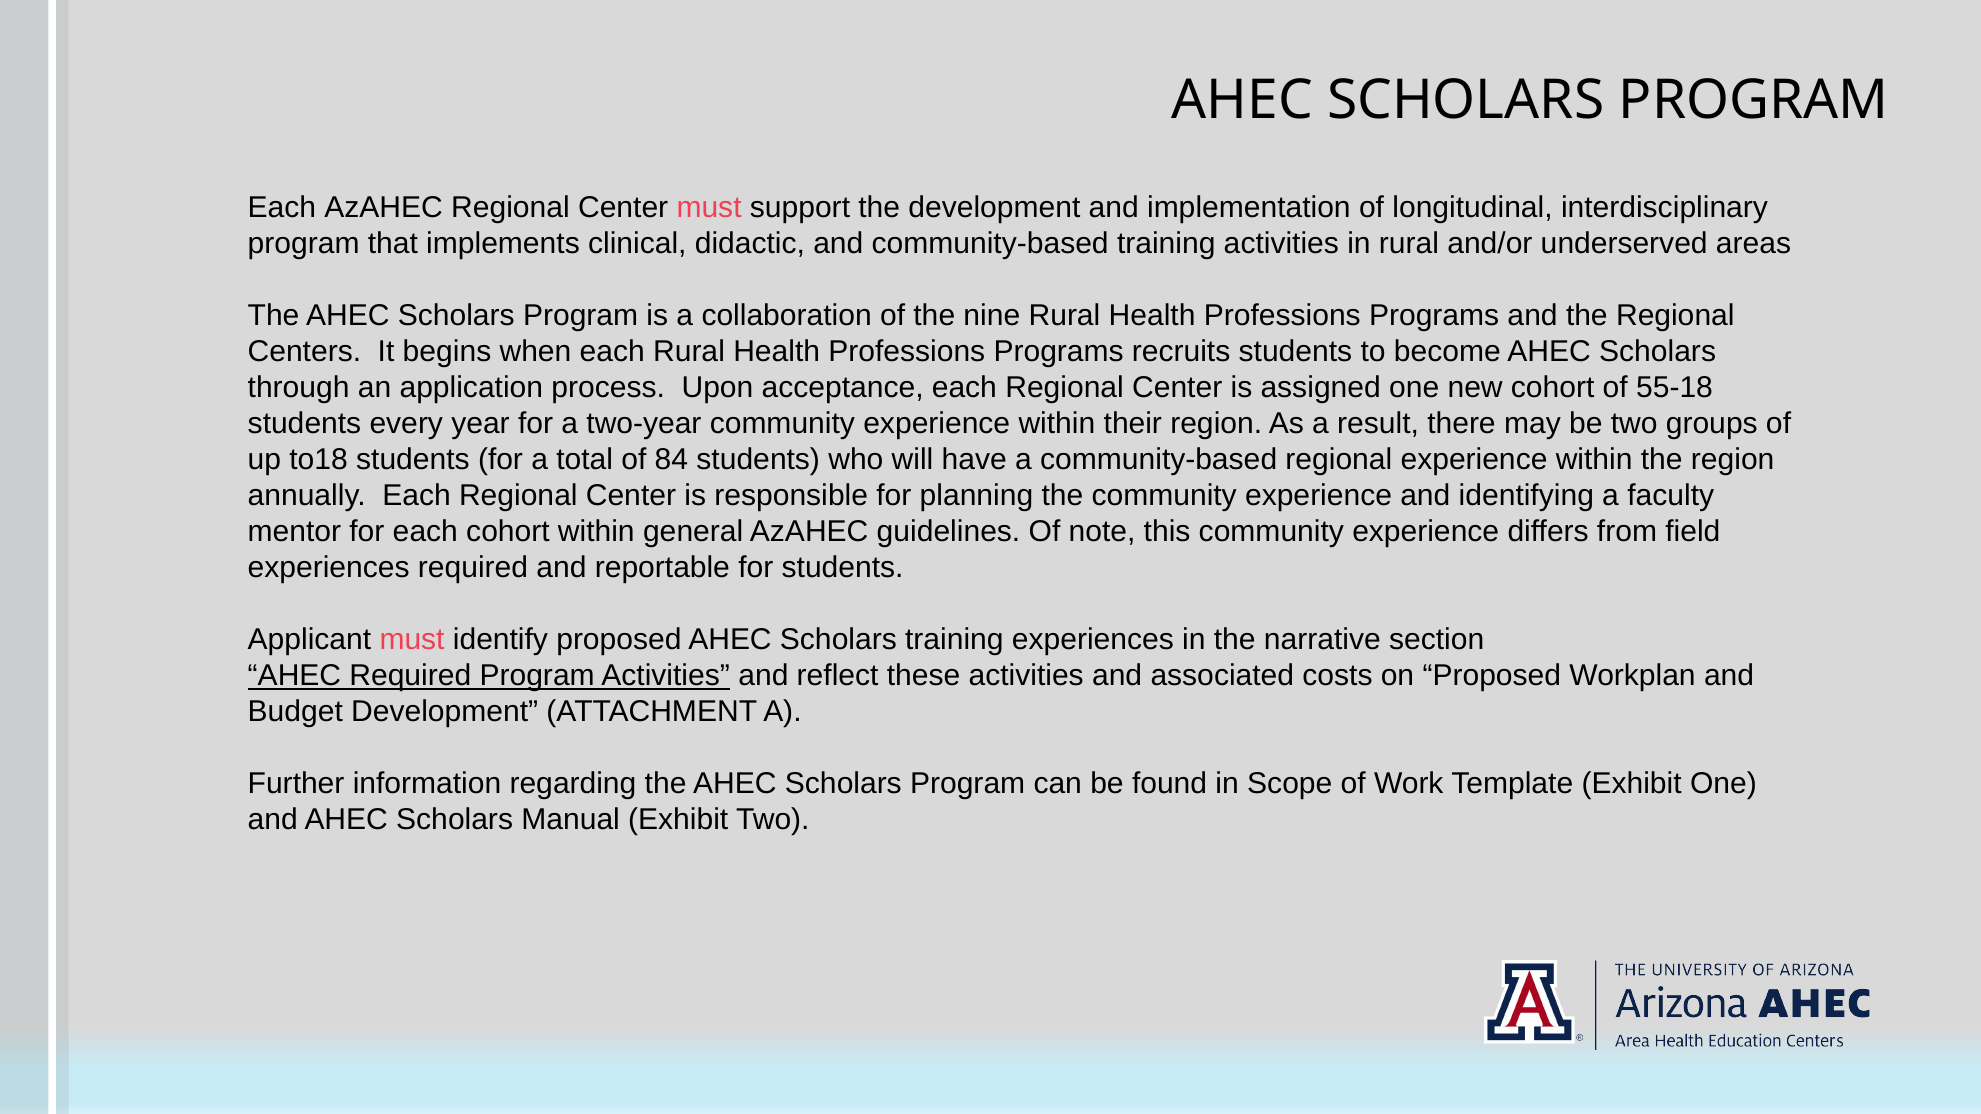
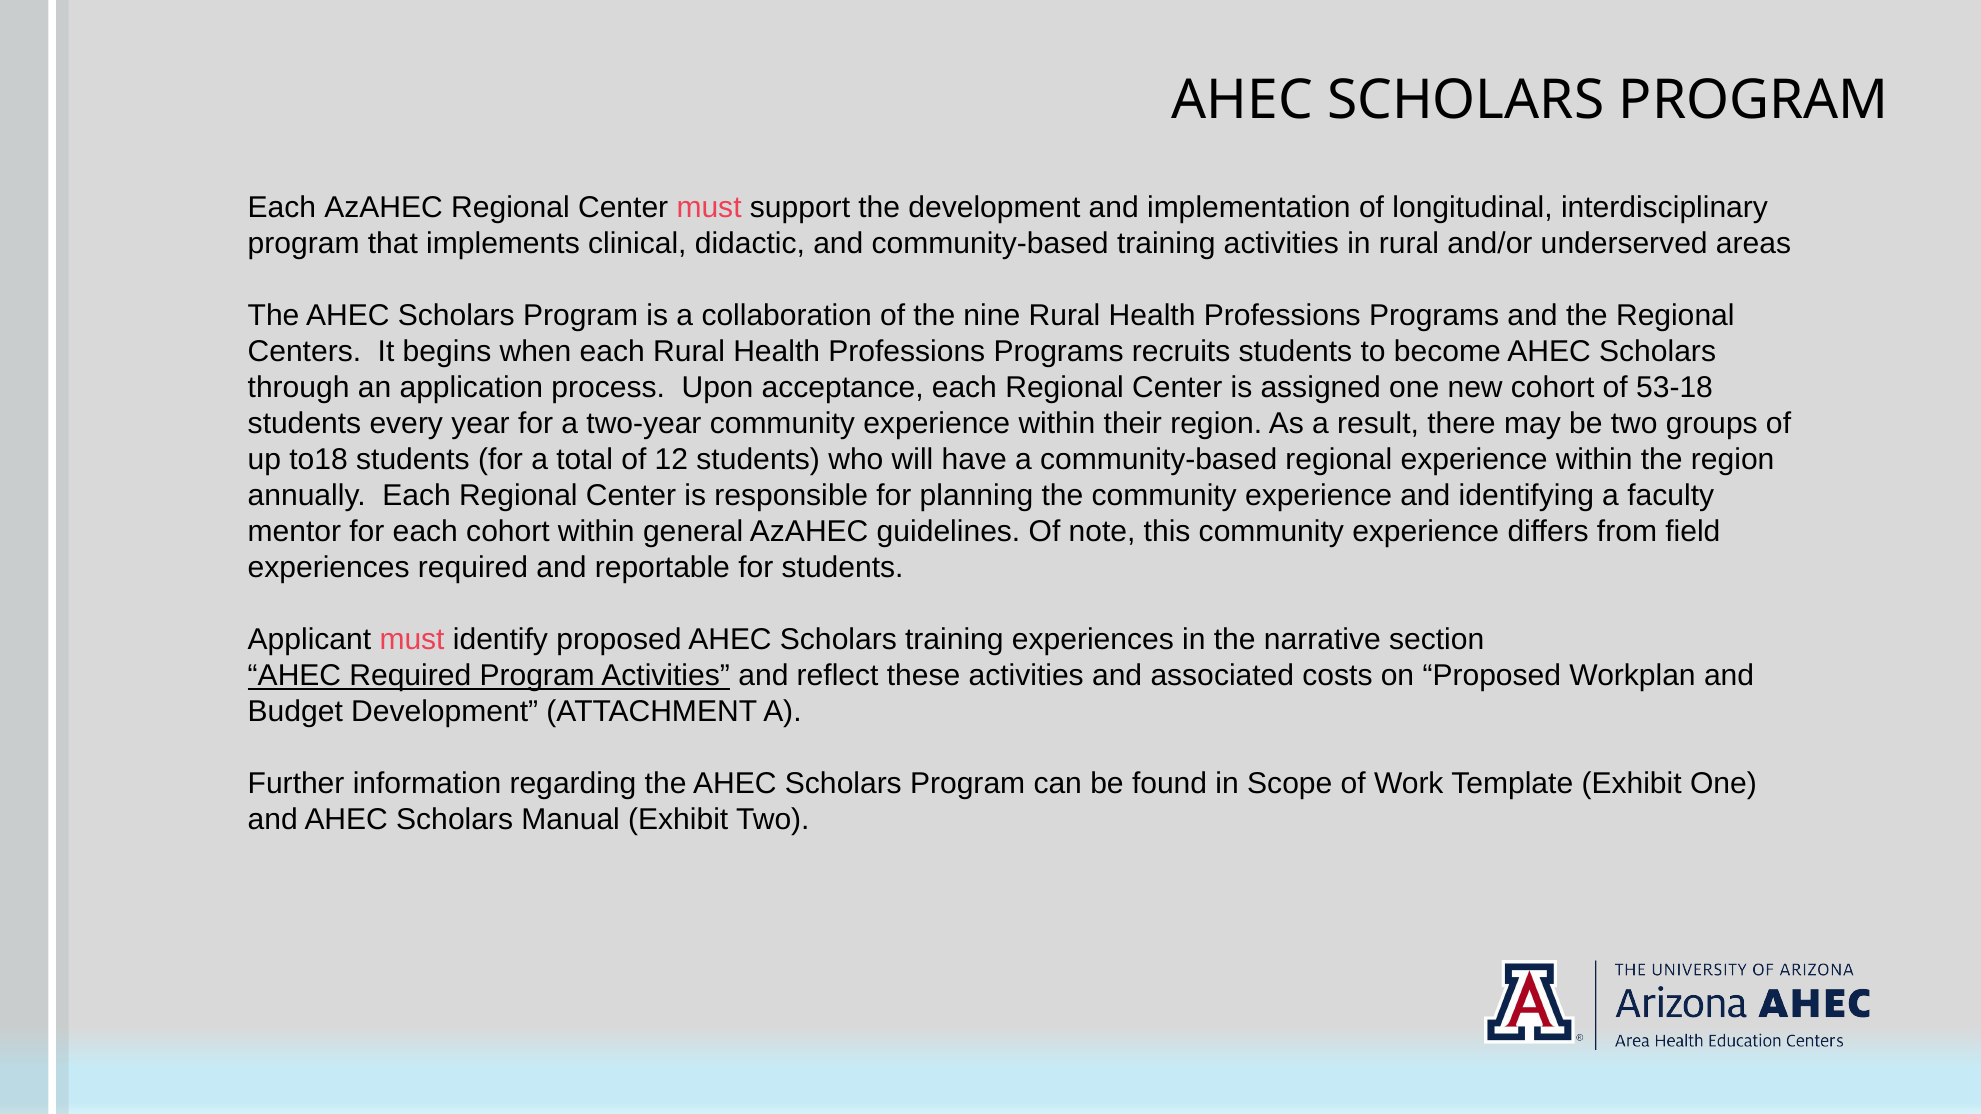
55-18: 55-18 -> 53-18 (1675, 388)
84: 84 -> 12 (671, 460)
